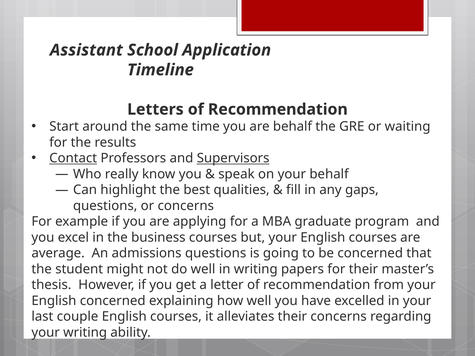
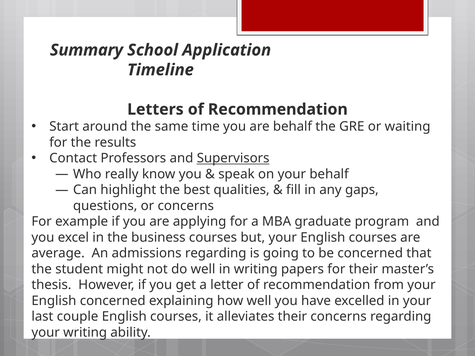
Assistant: Assistant -> Summary (86, 50)
Contact underline: present -> none (73, 158)
admissions questions: questions -> regarding (216, 253)
